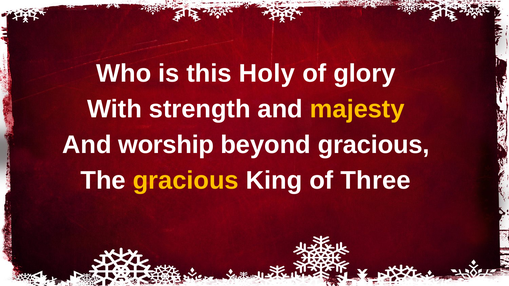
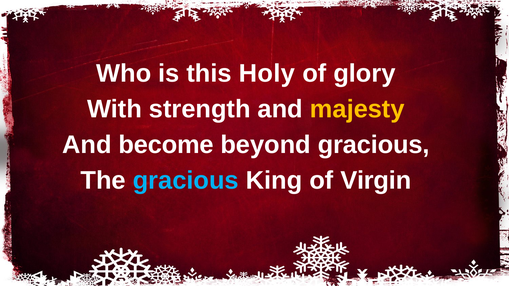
worship: worship -> become (166, 145)
gracious colour: yellow -> light blue (186, 181)
Three: Three -> Virgin (376, 181)
